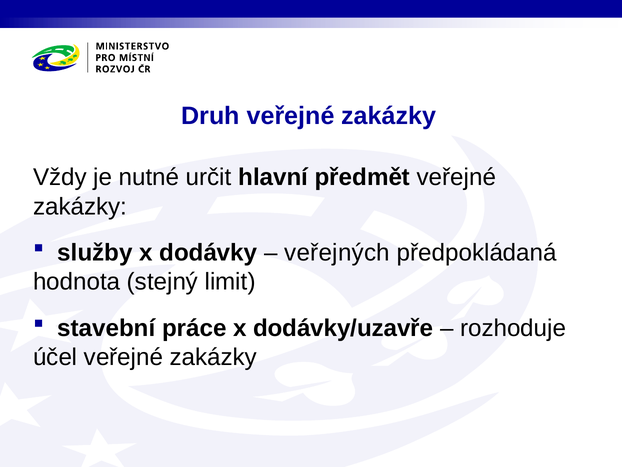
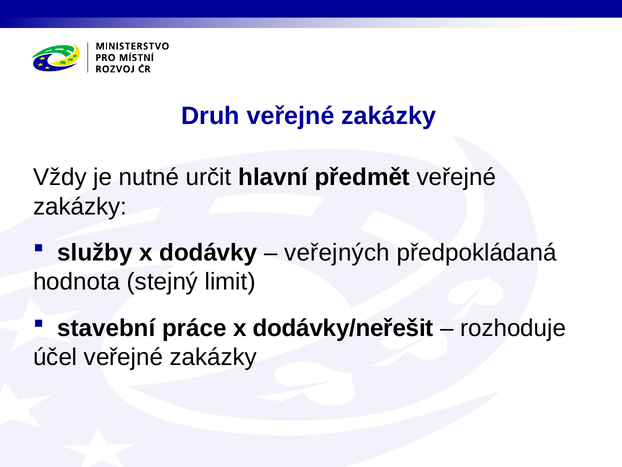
dodávky/uzavře: dodávky/uzavře -> dodávky/neřešit (343, 328)
